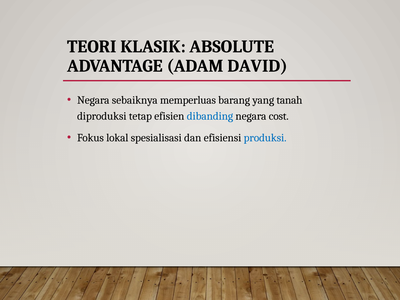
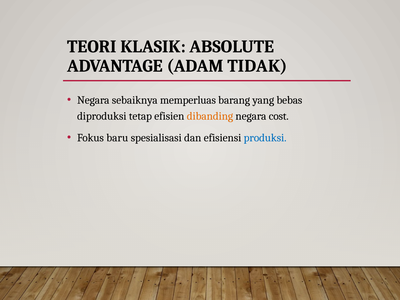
DAVID: DAVID -> TIDAK (257, 66)
tanah: tanah -> bebas (289, 100)
dibanding colour: blue -> orange (210, 116)
lokal: lokal -> baru (117, 138)
